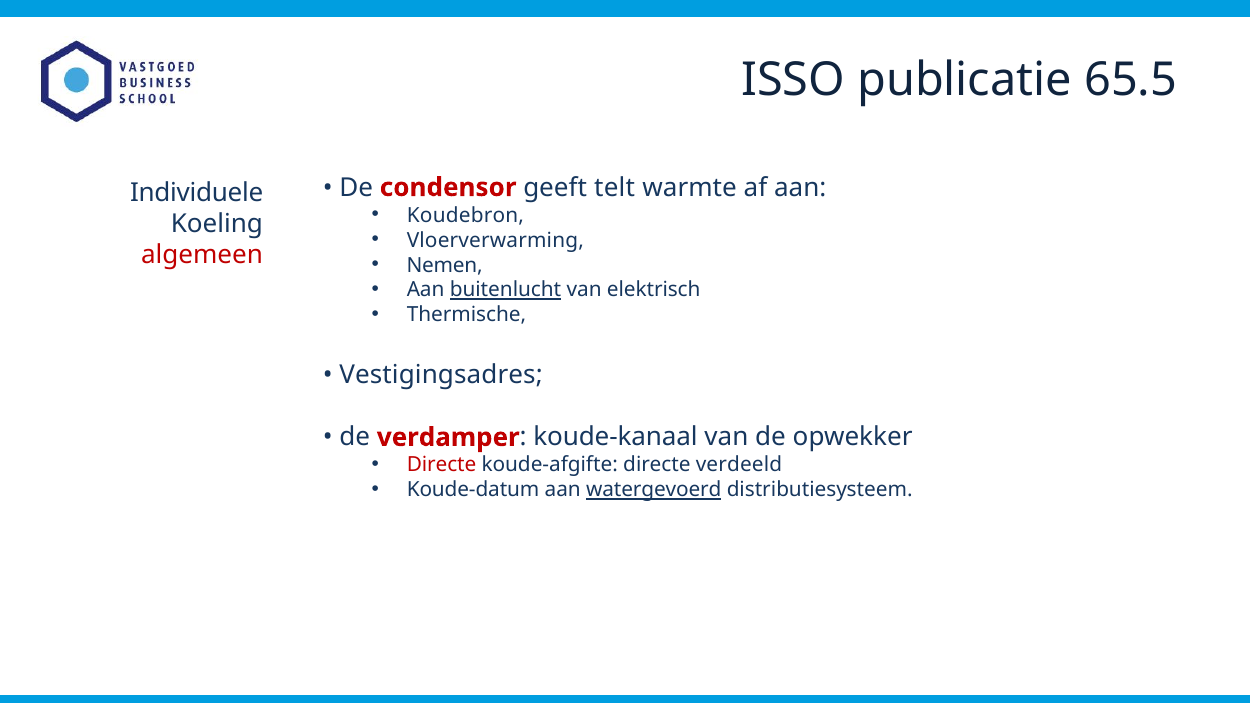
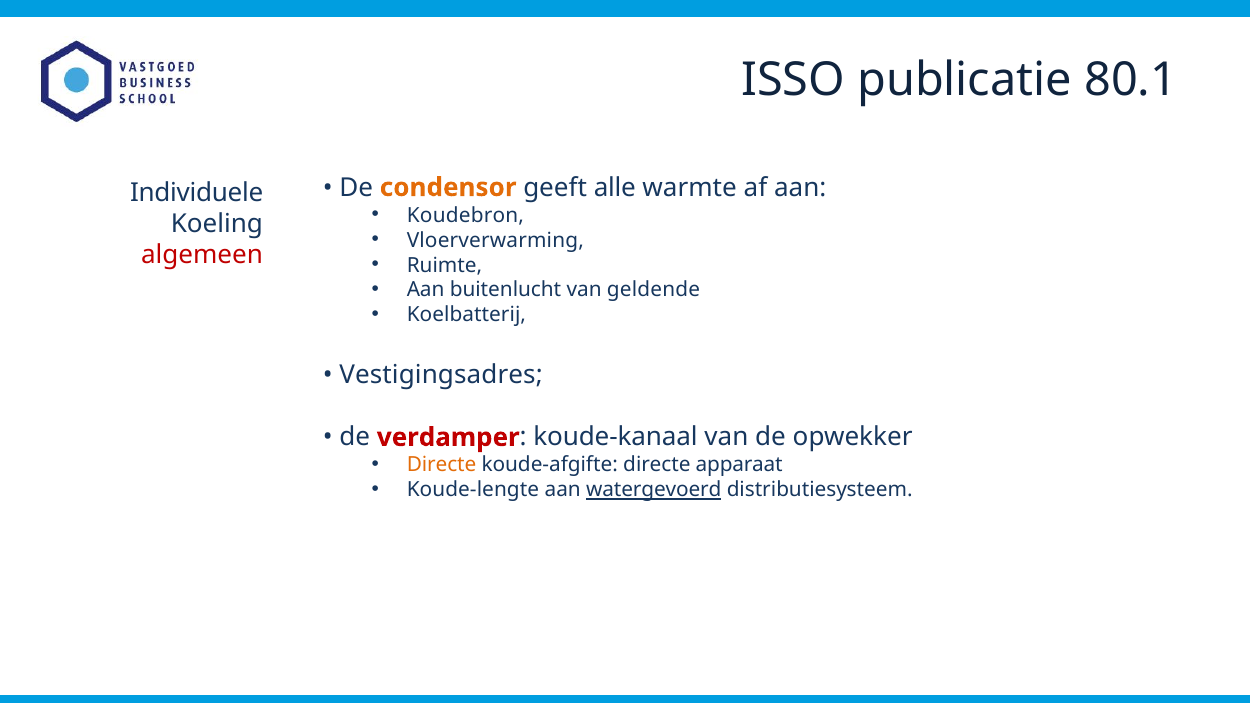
65.5: 65.5 -> 80.1 (1131, 80)
condensor colour: red -> orange (448, 187)
telt: telt -> alle (615, 187)
Nemen: Nemen -> Ruimte (445, 265)
buitenlucht underline: present -> none (506, 290)
elektrisch: elektrisch -> geldende (654, 290)
Thermische: Thermische -> Koelbatterij (466, 315)
Directe colour: red -> orange (442, 465)
verdeeld: verdeeld -> apparaat (739, 465)
Koude-datum: Koude-datum -> Koude-lengte (473, 490)
